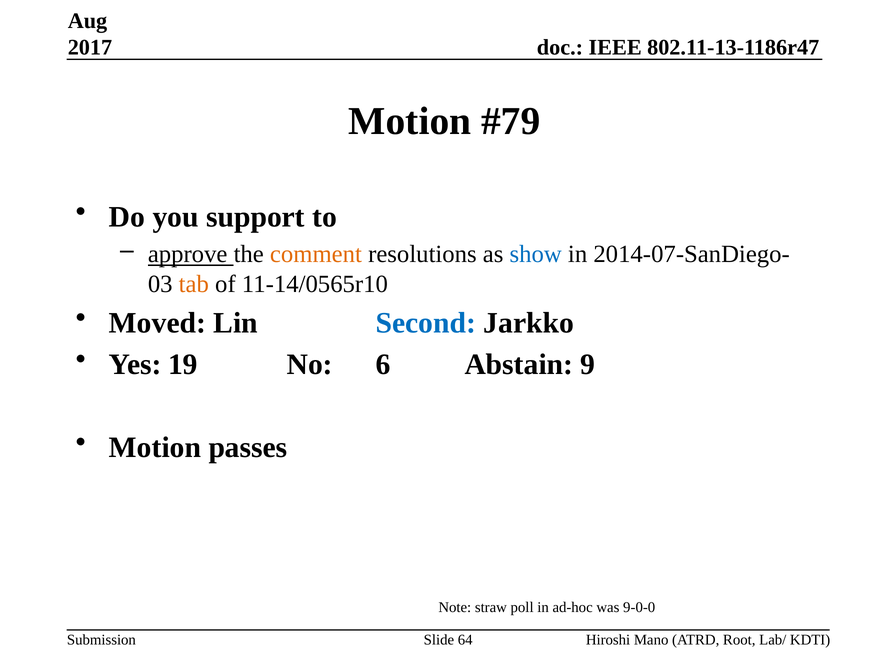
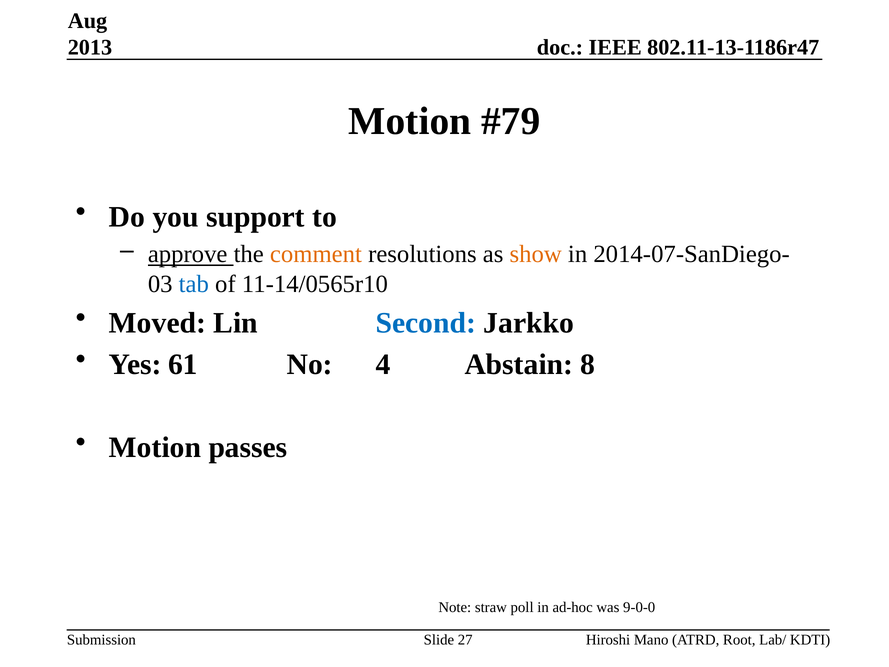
2017: 2017 -> 2013 (90, 47)
show colour: blue -> orange (536, 254)
tab colour: orange -> blue (194, 284)
19: 19 -> 61 (183, 364)
6: 6 -> 4 (383, 364)
9: 9 -> 8 (588, 364)
64: 64 -> 27 (465, 639)
